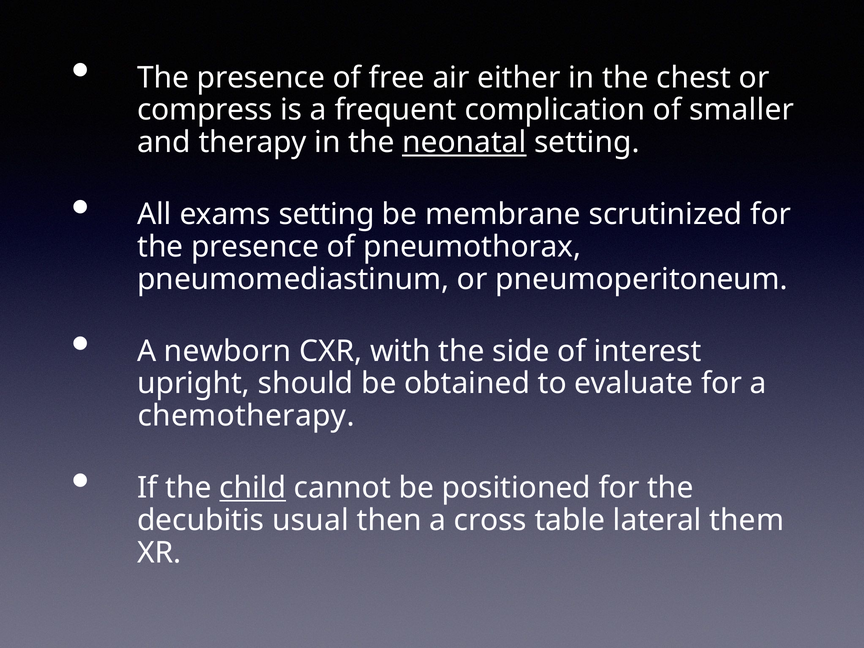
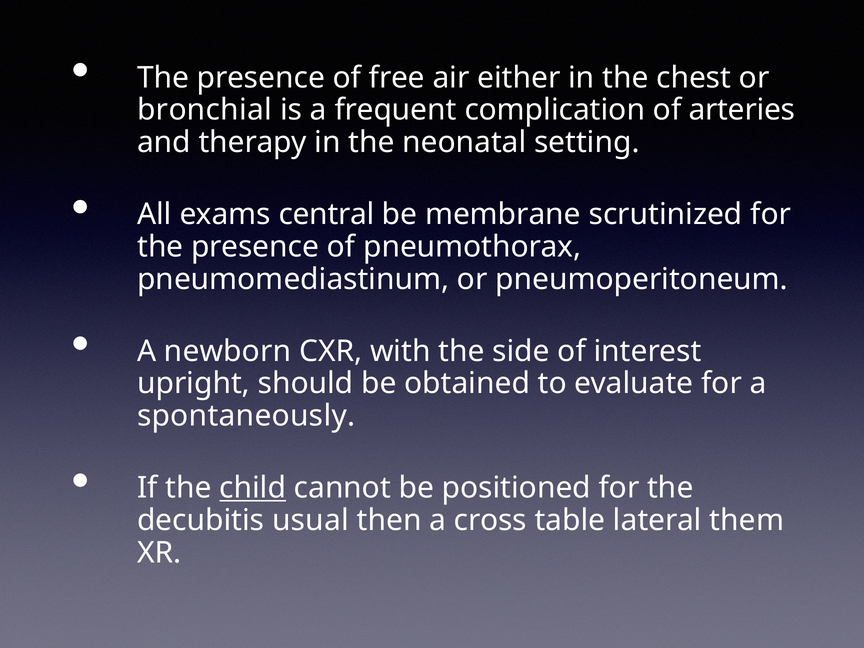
compress: compress -> bronchial (205, 110)
smaller: smaller -> arteries (742, 110)
neonatal underline: present -> none (464, 142)
exams setting: setting -> central (327, 214)
chemotherapy: chemotherapy -> spontaneously (246, 416)
